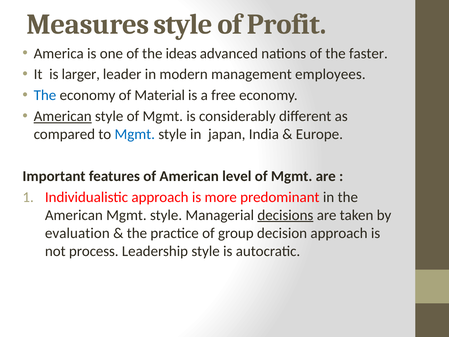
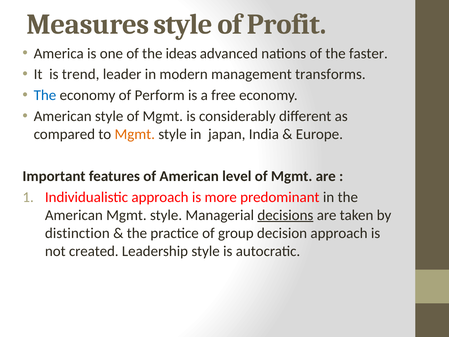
larger: larger -> trend (81, 74)
employees: employees -> transforms (330, 74)
Material: Material -> Perform (160, 95)
American underline: present -> none (63, 116)
Mgmt colour: blue -> orange (135, 134)
evaluation: evaluation -> distinction (77, 233)
process: process -> created (94, 251)
